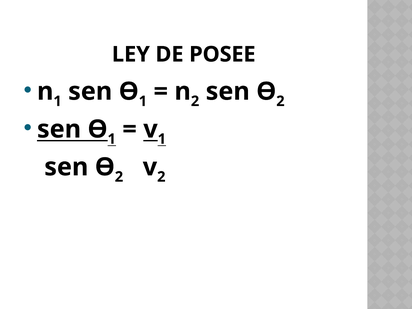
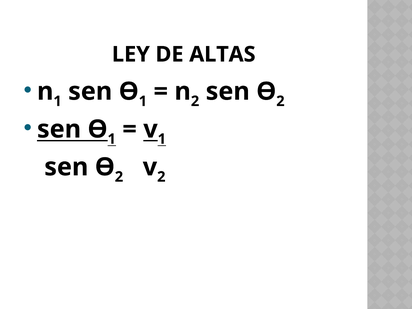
POSEE: POSEE -> ALTAS (222, 54)
